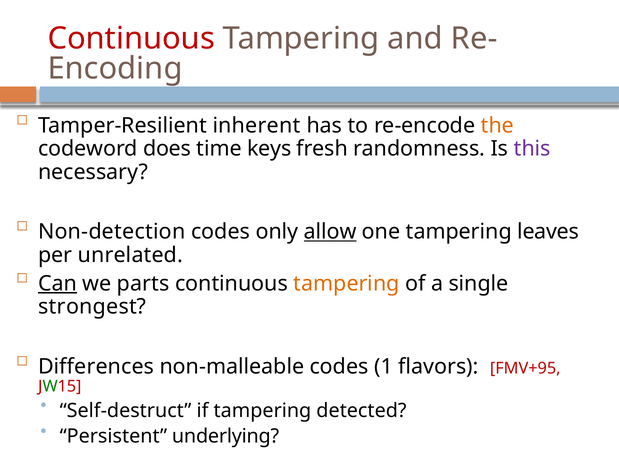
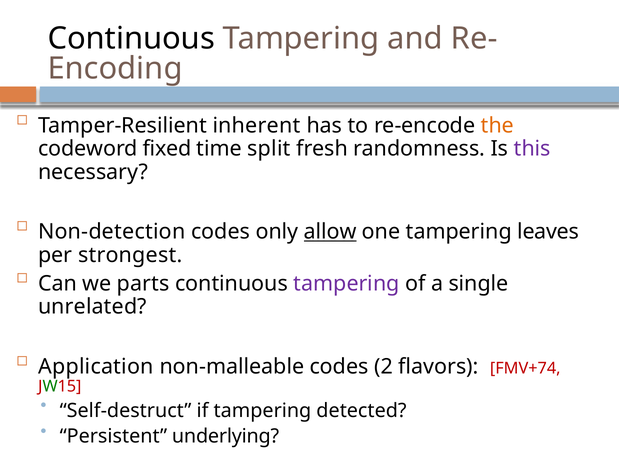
Continuous colour: red -> black (131, 39)
does: does -> fixed (167, 149)
keys: keys -> split (269, 149)
unrelated: unrelated -> strongest (130, 255)
Can underline: present -> none (58, 284)
tampering colour: orange -> purple (346, 284)
strongest: strongest -> unrelated (92, 307)
Differences: Differences -> Application (96, 367)
1: 1 -> 2 (384, 367)
FMV+95: FMV+95 -> FMV+74 (525, 368)
